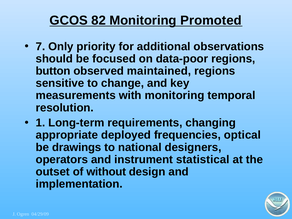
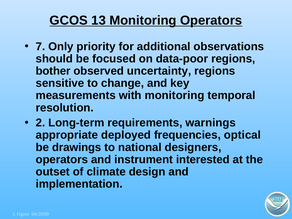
82: 82 -> 13 (99, 20)
Monitoring Promoted: Promoted -> Operators (211, 20)
button: button -> bother (53, 71)
maintained: maintained -> uncertainty (159, 71)
1: 1 -> 2 (40, 123)
changing: changing -> warnings (211, 123)
statistical: statistical -> interested (203, 160)
without: without -> climate (106, 172)
